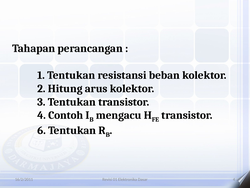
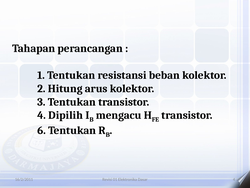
Contoh: Contoh -> Dipilih (66, 115)
